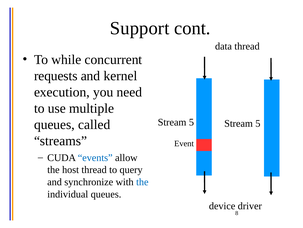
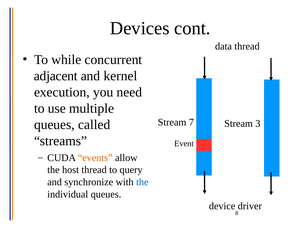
Support: Support -> Devices (140, 28)
requests: requests -> adjacent (56, 76)
5: 5 -> 7 (191, 122)
5: 5 -> 3 (258, 123)
events colour: blue -> orange (95, 157)
